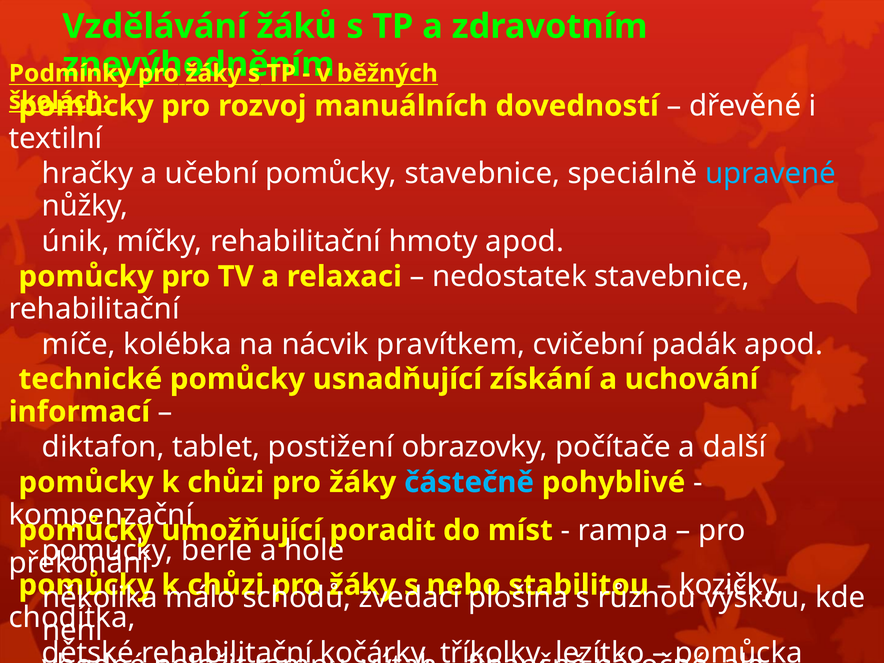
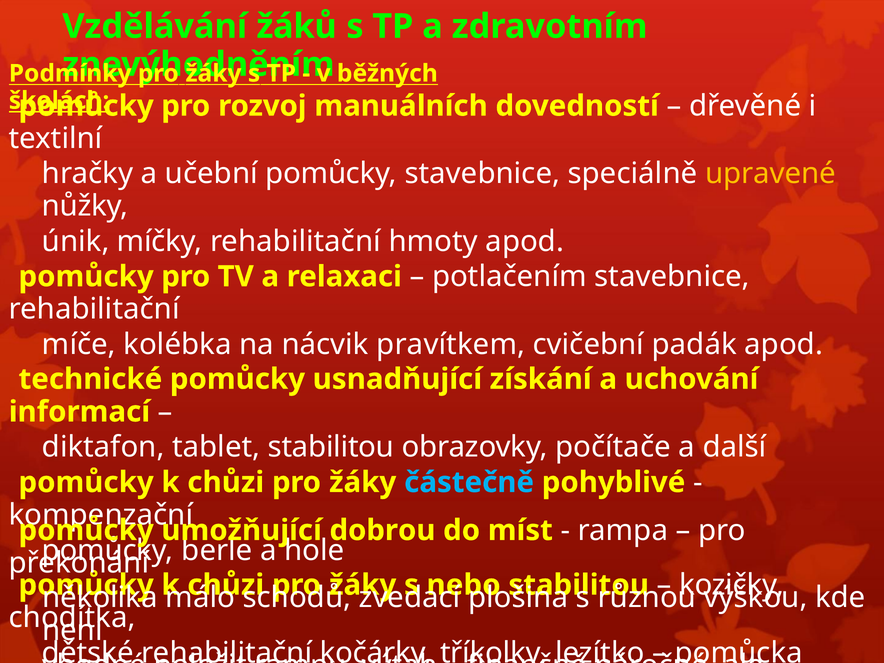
upravené colour: light blue -> yellow (770, 173)
nedostatek: nedostatek -> potlačením (509, 277)
tablet postižení: postižení -> stabilitou (331, 447)
poradit: poradit -> dobrou (382, 530)
